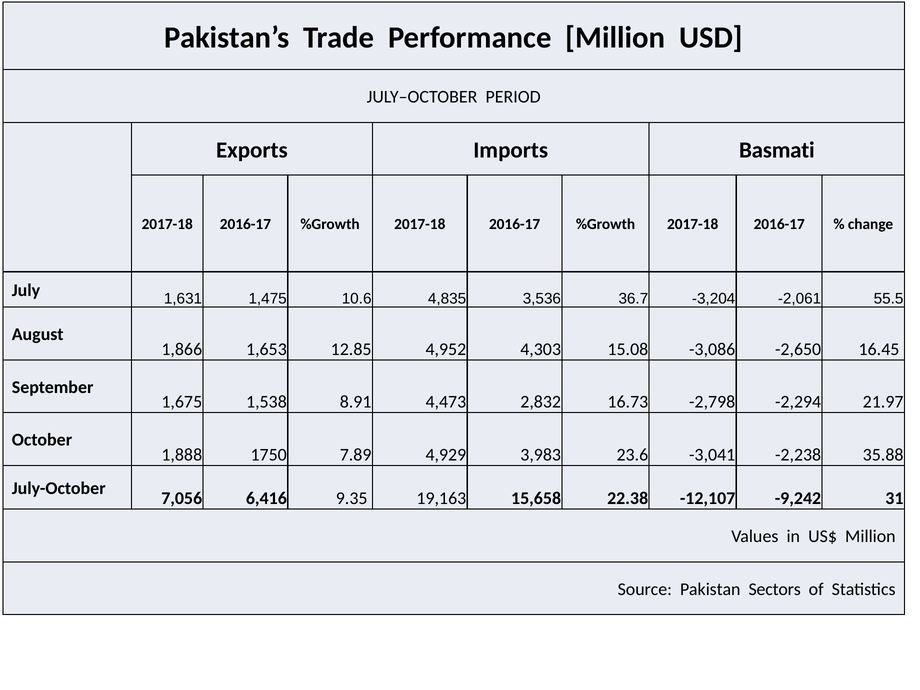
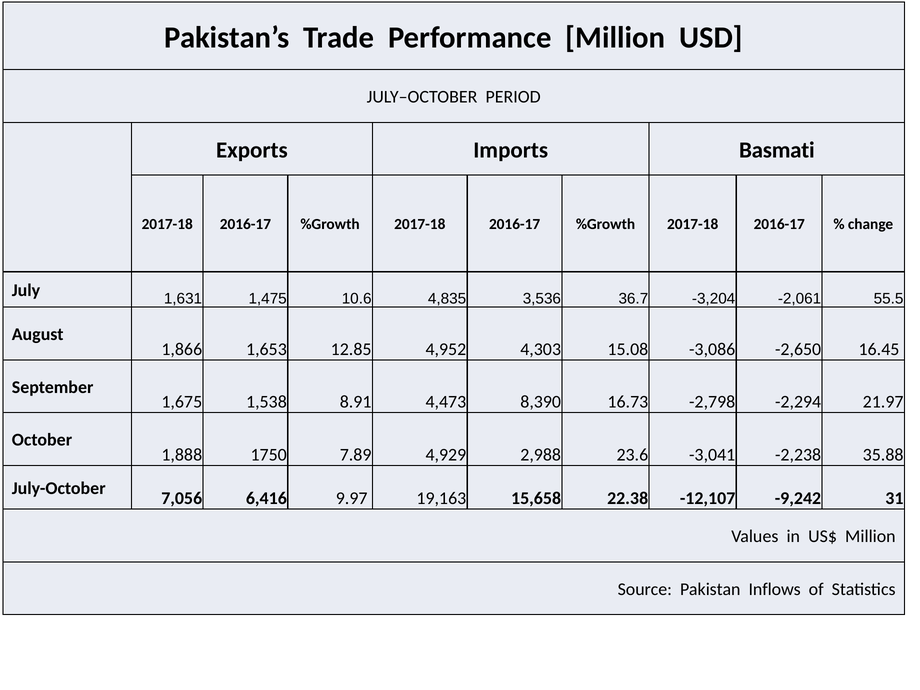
2,832: 2,832 -> 8,390 (541, 402)
3,983: 3,983 -> 2,988 (541, 455)
9.35: 9.35 -> 9.97 (352, 499)
Sectors: Sectors -> Inflows (775, 589)
